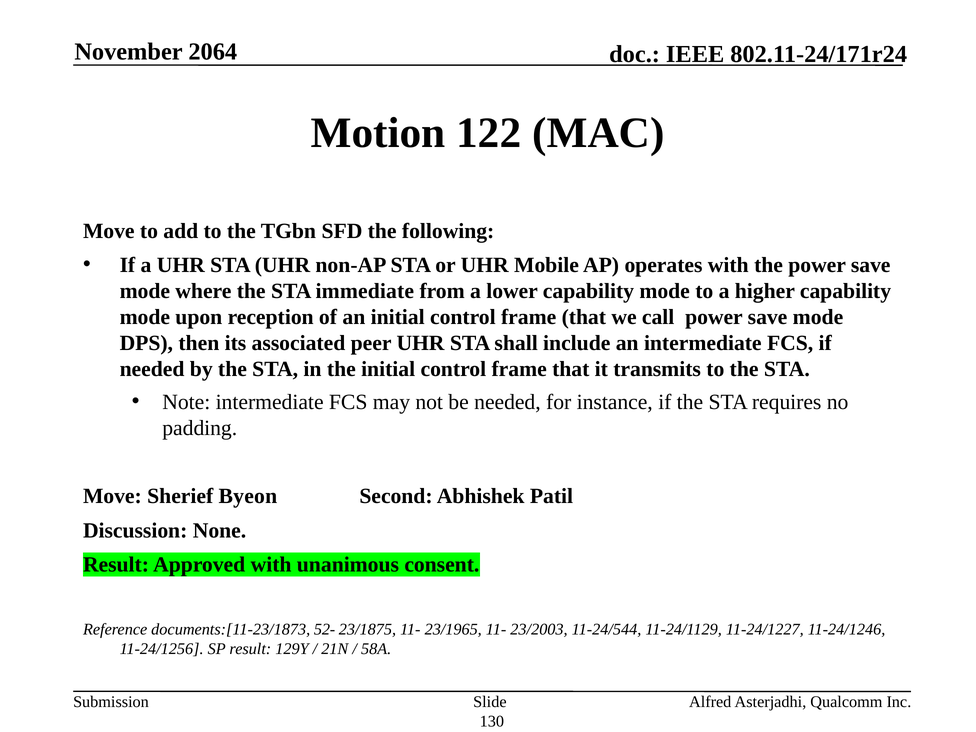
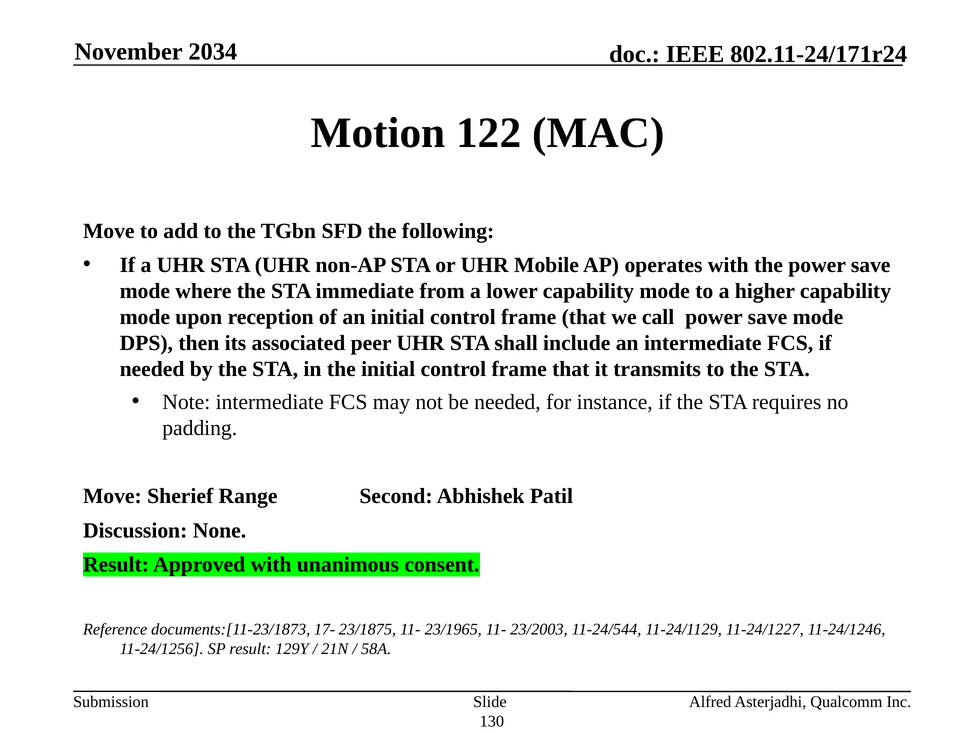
2064: 2064 -> 2034 (213, 52)
Byeon: Byeon -> Range (248, 496)
52-: 52- -> 17- (325, 629)
